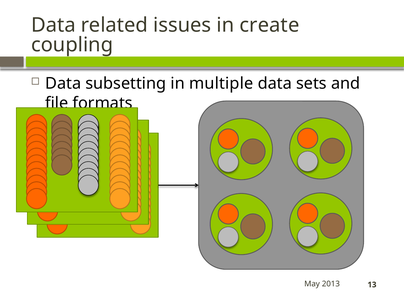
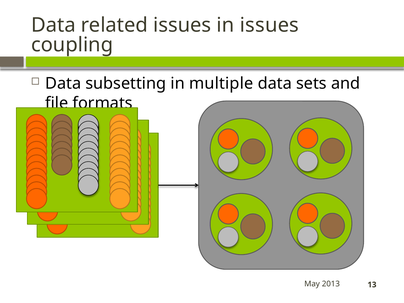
in create: create -> issues (269, 25)
